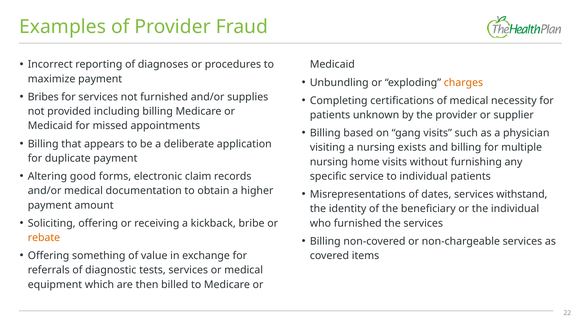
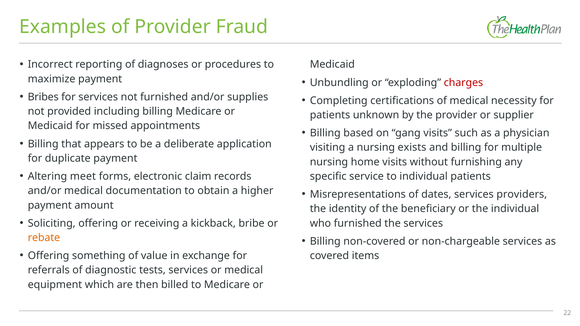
charges colour: orange -> red (463, 83)
good: good -> meet (83, 176)
withstand: withstand -> providers (522, 195)
